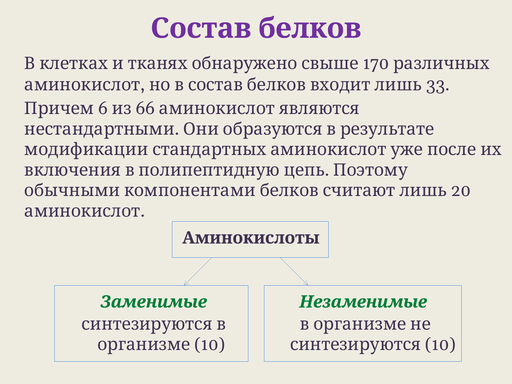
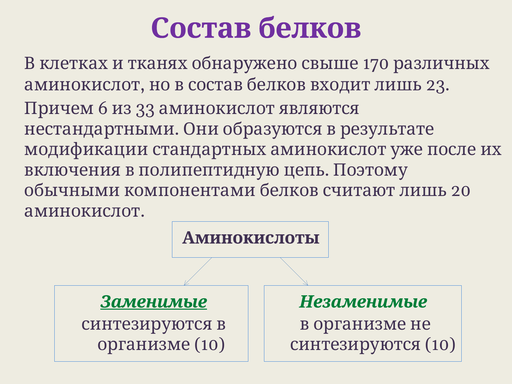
33: 33 -> 23 (438, 85)
66: 66 -> 33 (145, 109)
Заменимые underline: none -> present (154, 302)
